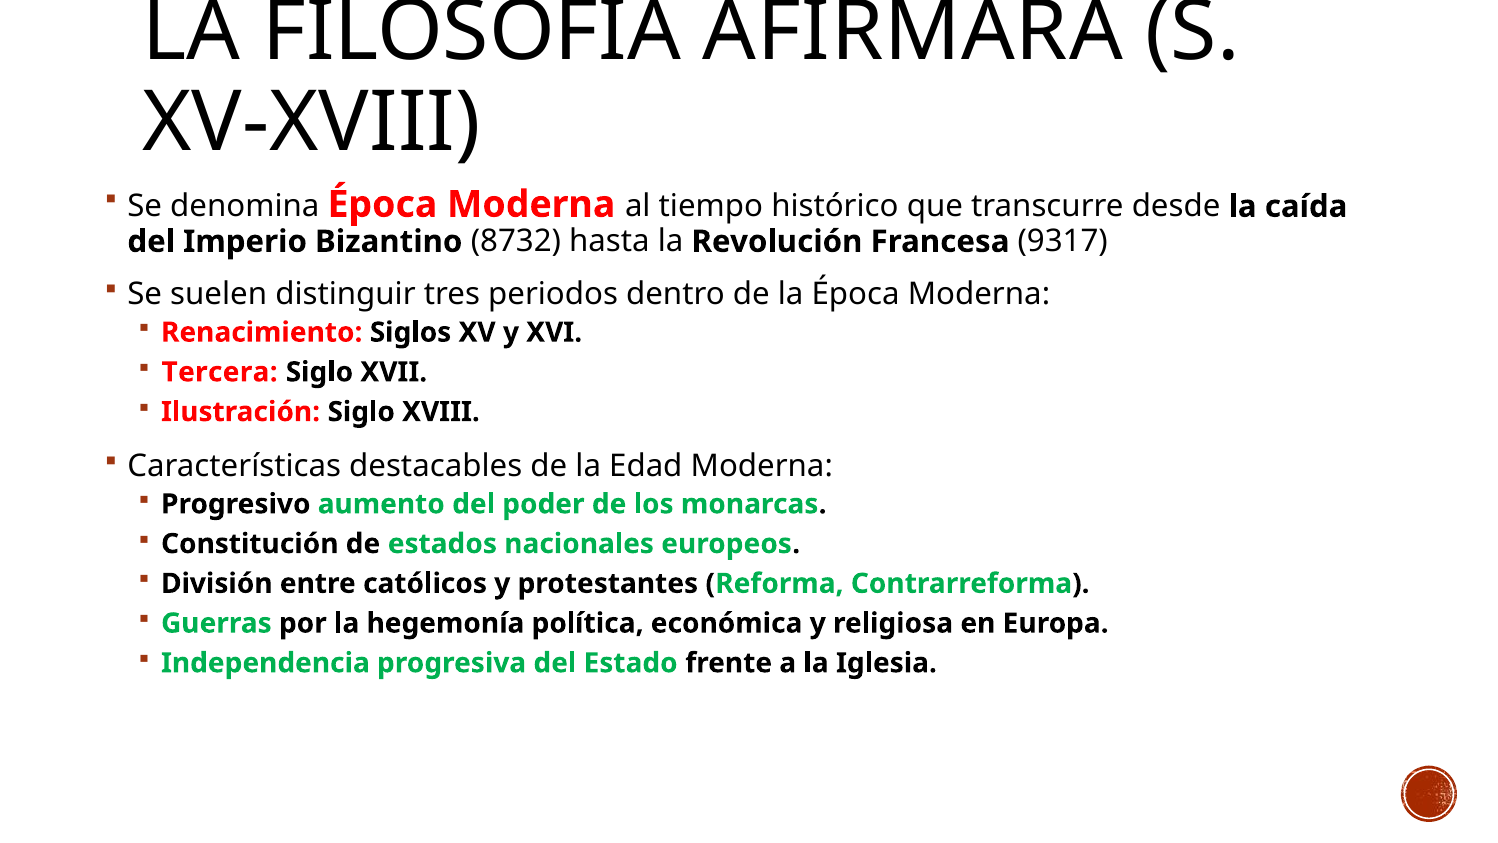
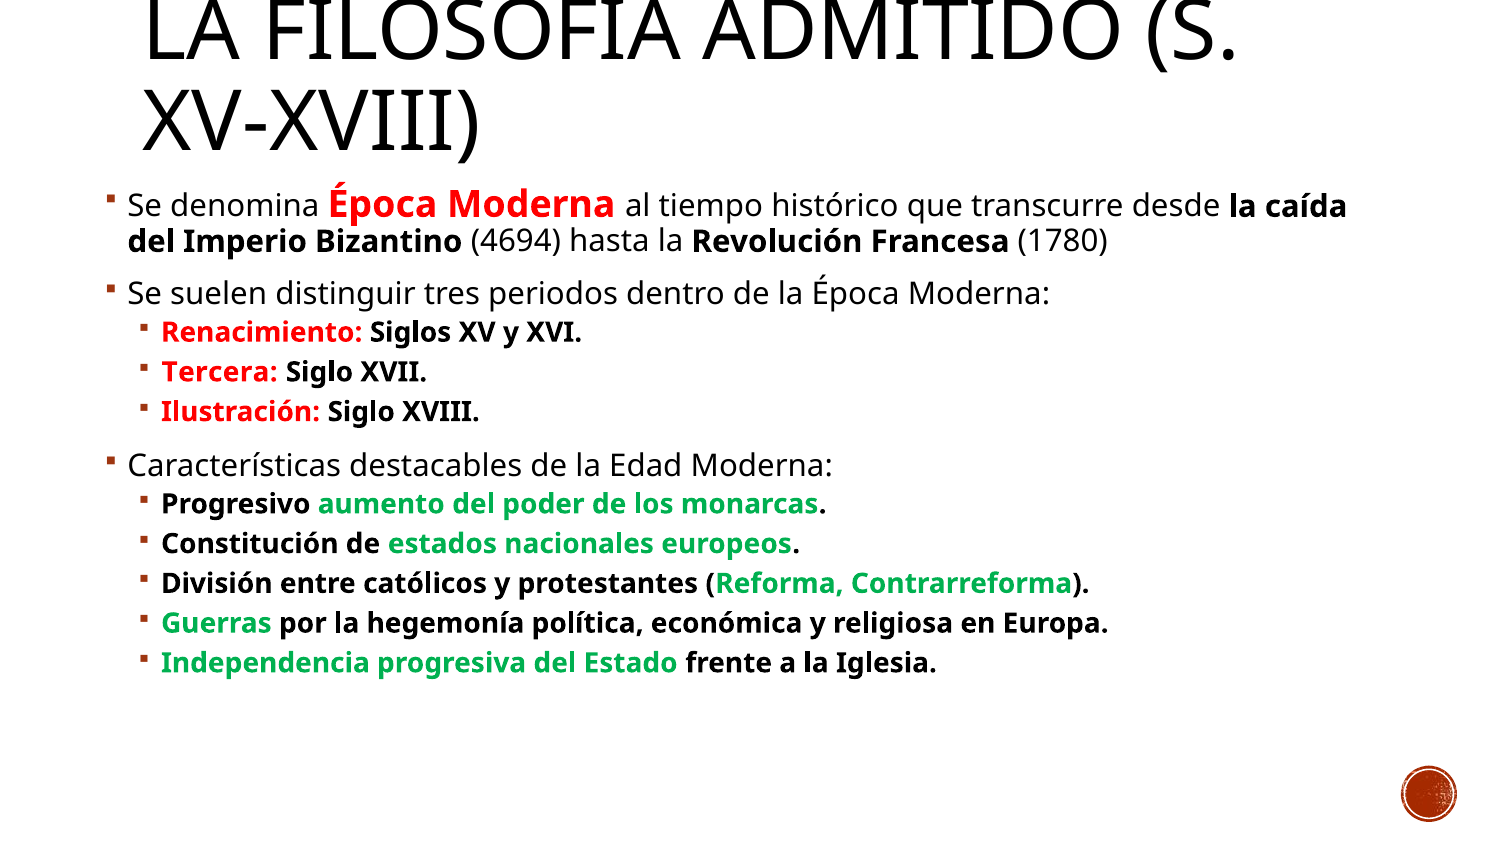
AFIRMARÁ: AFIRMARÁ -> ADMITIDO (913, 31)
8732: 8732 -> 4694 (516, 242)
9317: 9317 -> 1780 (1063, 242)
